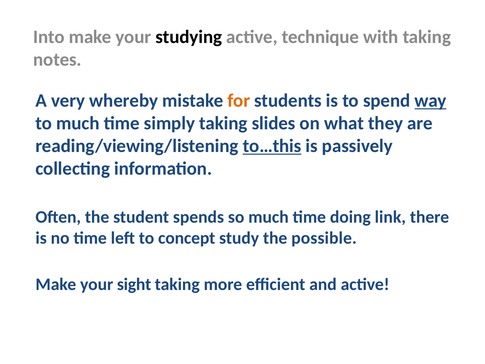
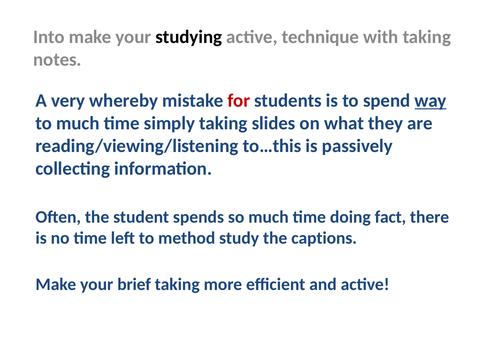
for colour: orange -> red (239, 101)
to…this underline: present -> none (272, 146)
link: link -> fact (390, 217)
concept: concept -> method (187, 238)
possible: possible -> captions (324, 238)
sight: sight -> brief (134, 284)
